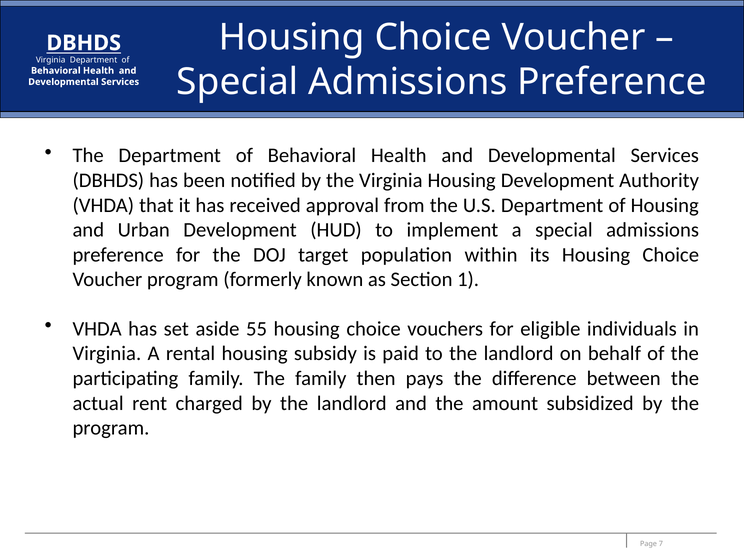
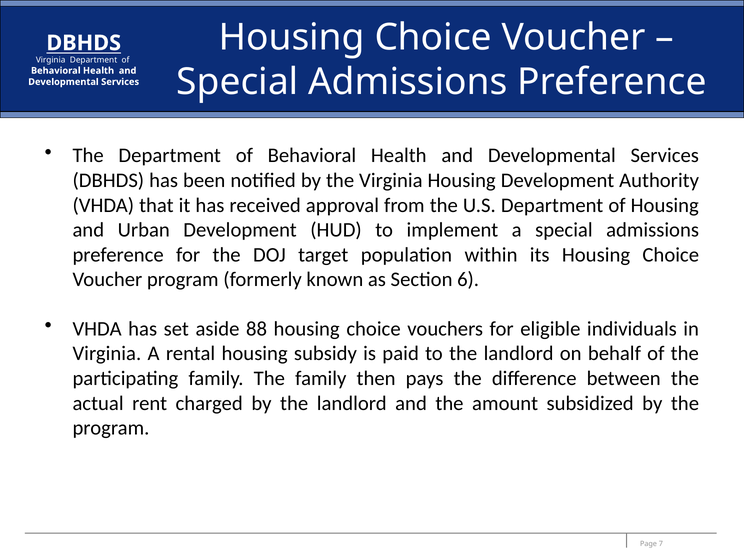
1: 1 -> 6 (468, 280)
55: 55 -> 88 (257, 329)
